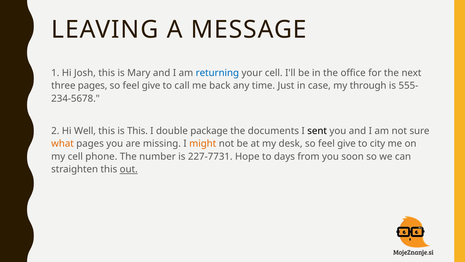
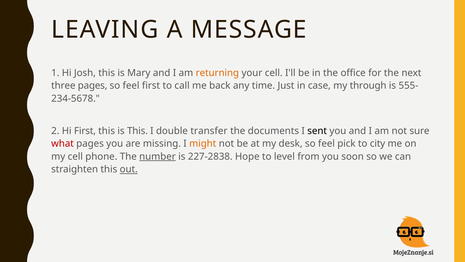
returning colour: blue -> orange (217, 73)
give: give -> first (151, 86)
Hi Well: Well -> First (85, 131)
package: package -> transfer (209, 131)
what colour: orange -> red (63, 144)
desk so feel give: give -> pick (346, 144)
number underline: none -> present (157, 156)
227-7731: 227-7731 -> 227-2838 (210, 156)
days: days -> level (284, 156)
